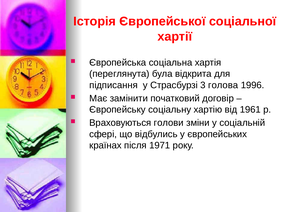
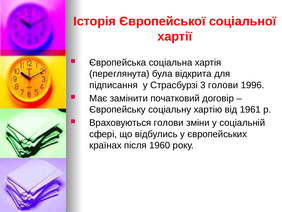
3 голова: голова -> голови (223, 85)
1971: 1971 -> 1960 (160, 145)
